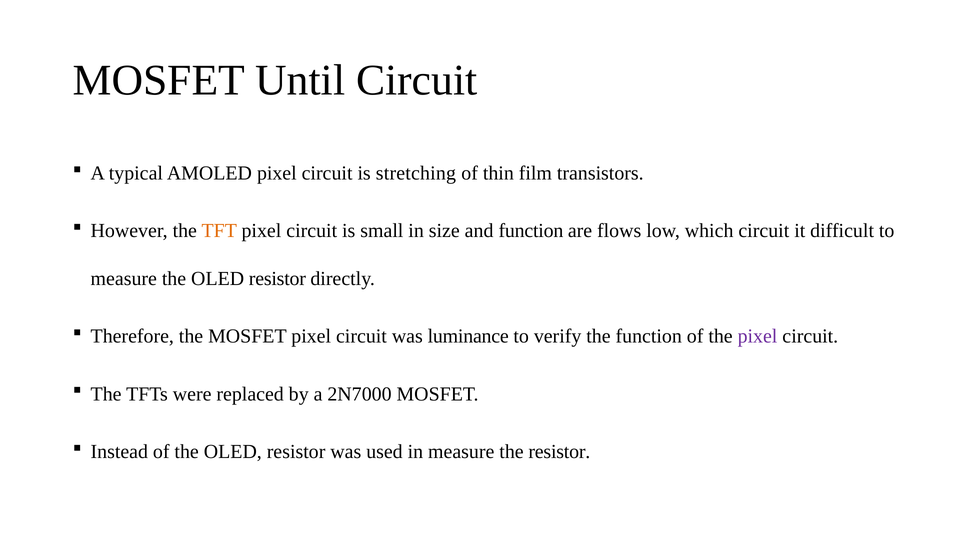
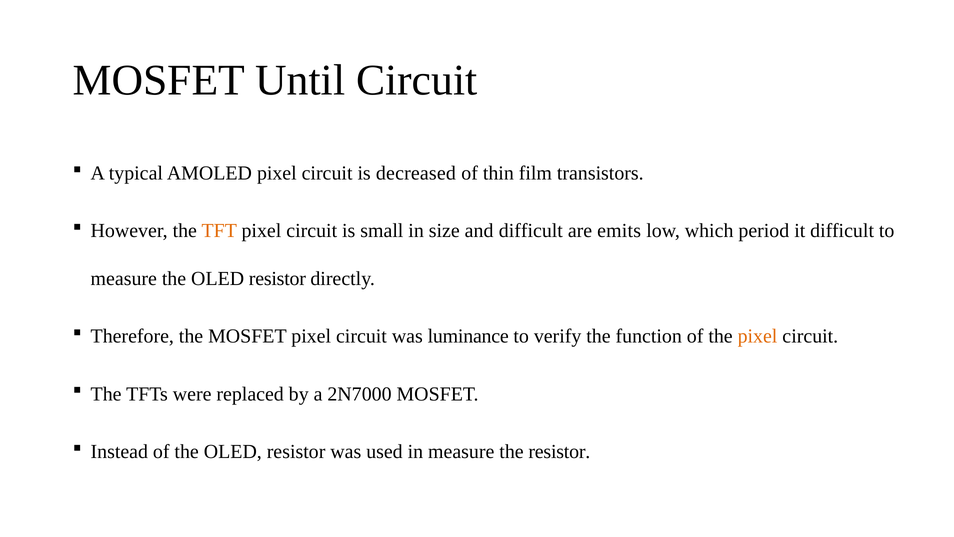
stretching: stretching -> decreased (416, 173)
and function: function -> difficult (531, 231)
flows: flows -> emits (619, 231)
which circuit: circuit -> period (764, 231)
pixel colour: purple -> orange (758, 336)
